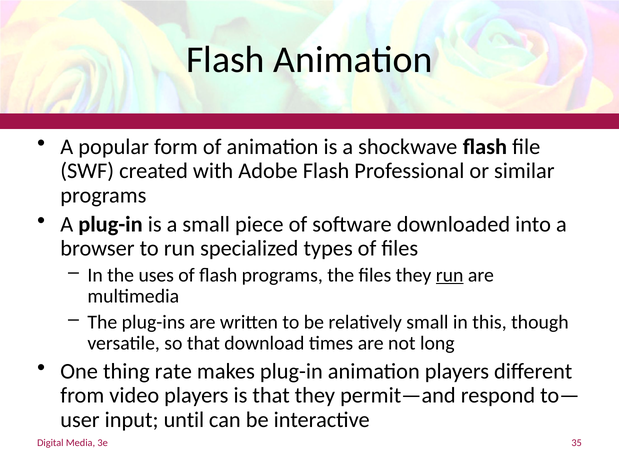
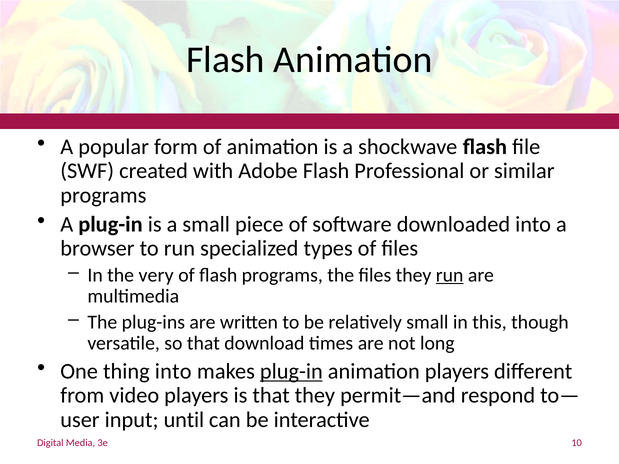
uses: uses -> very (156, 275)
thing rate: rate -> into (173, 372)
plug-in underline: none -> present (291, 372)
35: 35 -> 10 (577, 443)
